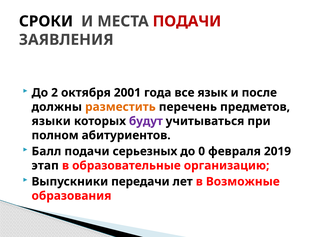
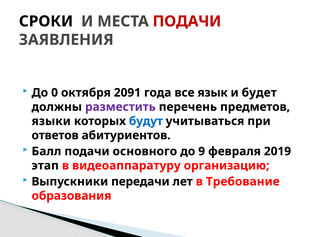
2: 2 -> 0 (55, 93)
2001: 2001 -> 2091 (127, 93)
после: после -> будет (259, 93)
разместить colour: orange -> purple (120, 107)
будут colour: purple -> blue (146, 121)
полном: полном -> ответов (55, 135)
серьезных: серьезных -> основного (145, 151)
0: 0 -> 9 (202, 151)
образовательные: образовательные -> видеоаппаратуру (126, 166)
Возможные: Возможные -> Требование (243, 182)
